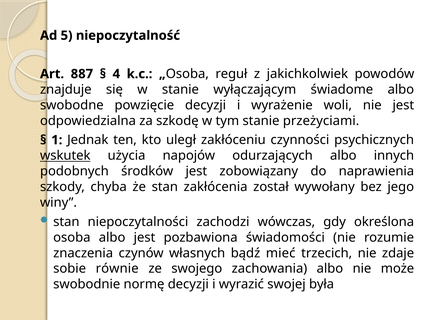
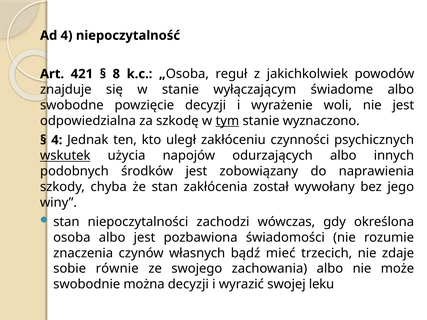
Ad 5: 5 -> 4 (67, 36)
887: 887 -> 421 (82, 74)
4: 4 -> 8 (116, 74)
tym underline: none -> present (227, 121)
przeżyciami: przeżyciami -> wyznaczono (321, 121)
1: 1 -> 4 (57, 140)
normę: normę -> można (144, 285)
była: była -> leku (322, 285)
